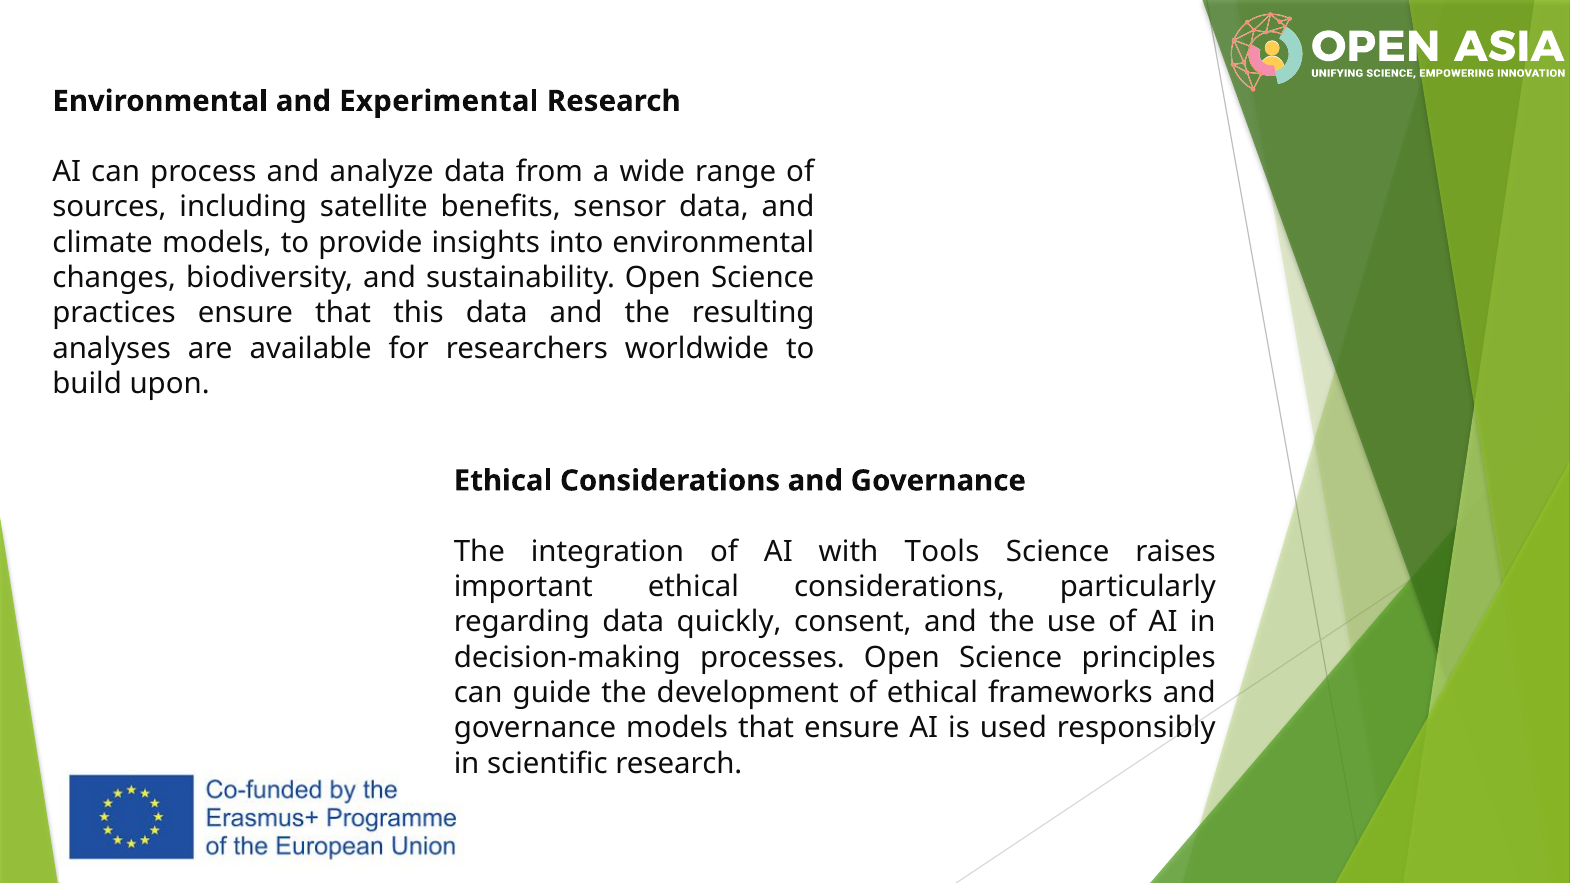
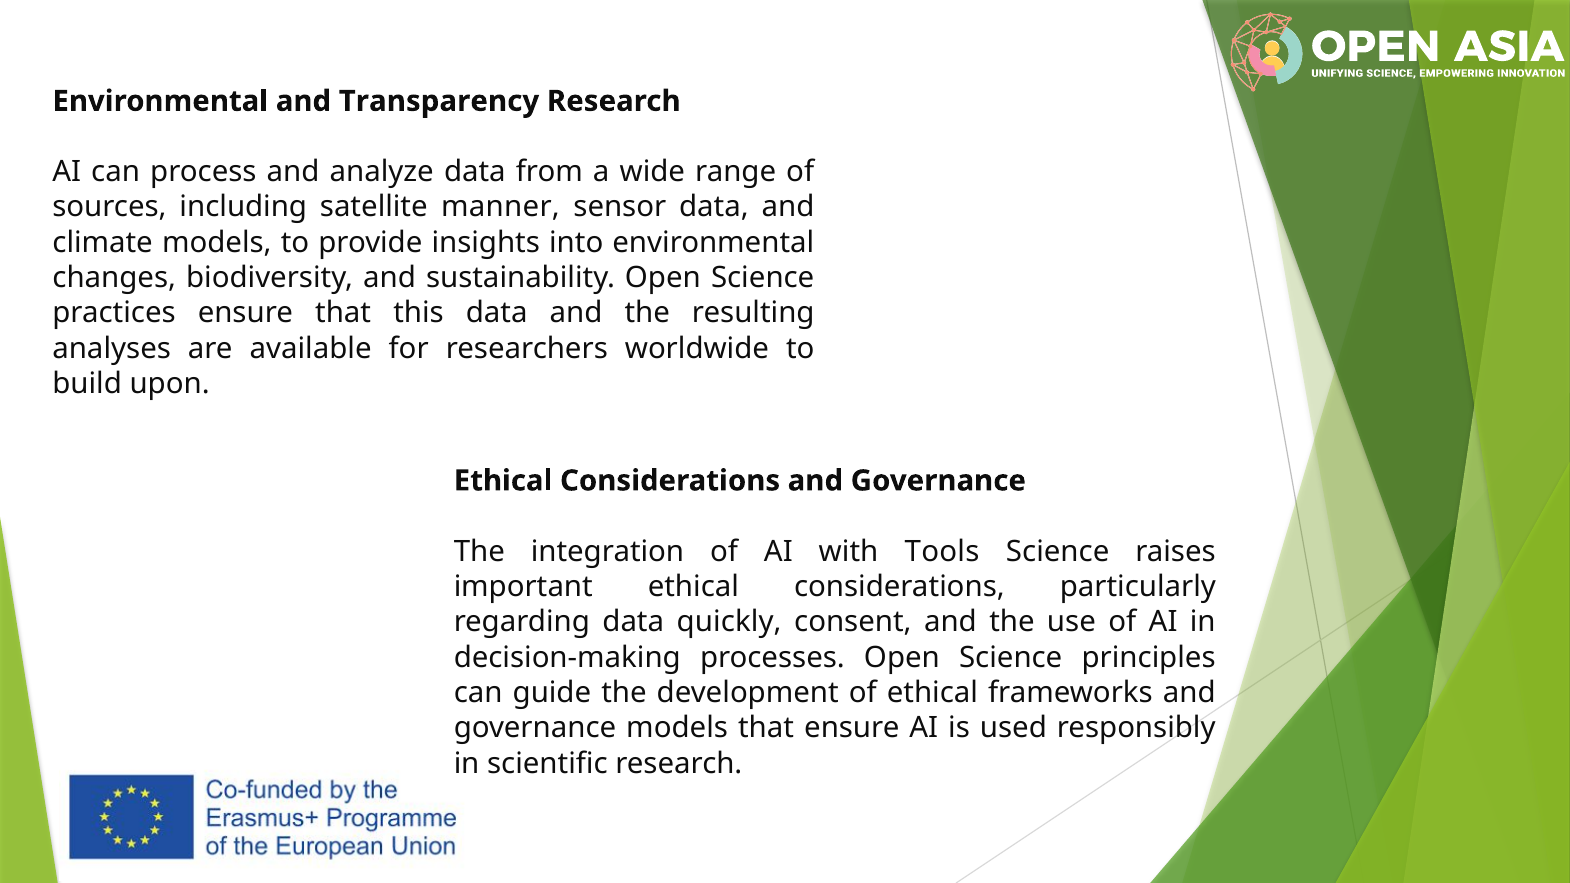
Experimental: Experimental -> Transparency (439, 101)
benefits: benefits -> manner (500, 207)
